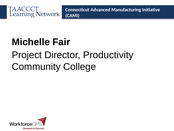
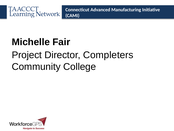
Productivity: Productivity -> Completers (108, 55)
